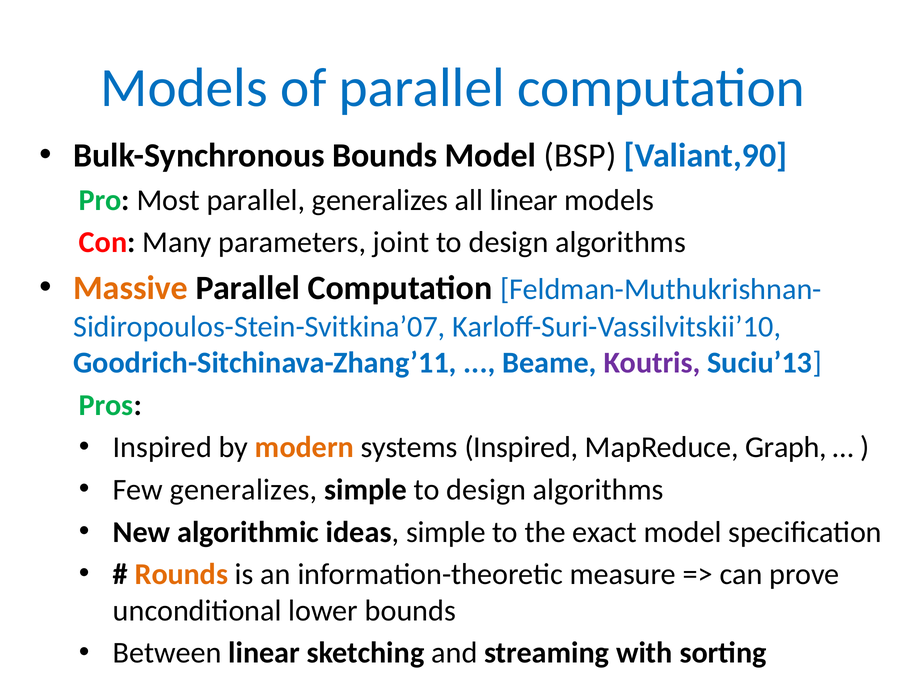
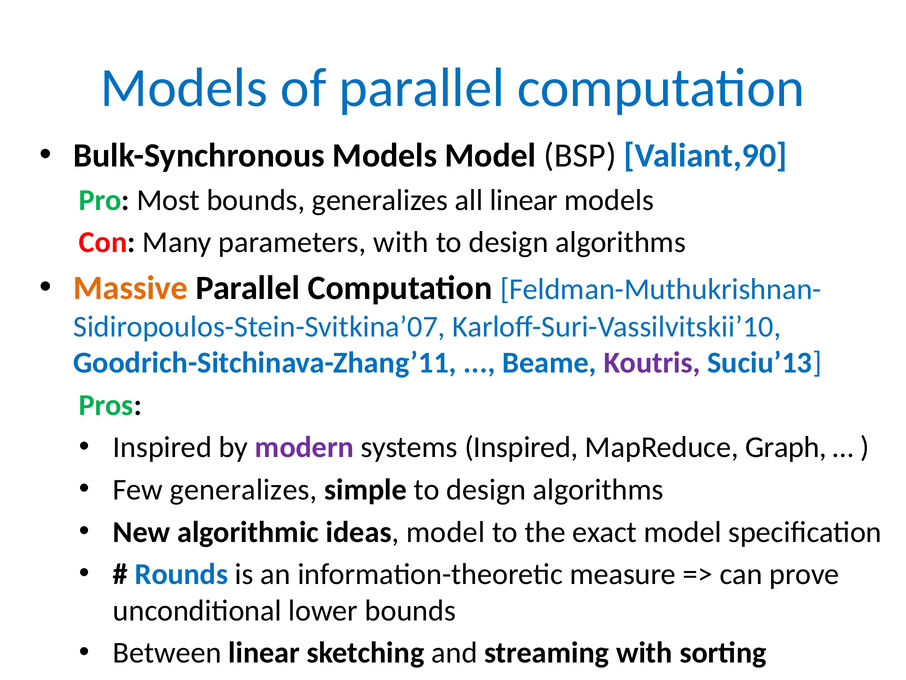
Bulk-Synchronous Bounds: Bounds -> Models (385, 156)
Most parallel: parallel -> bounds (256, 200)
parameters joint: joint -> with (401, 242)
modern colour: orange -> purple (305, 447)
ideas simple: simple -> model (446, 532)
Rounds colour: orange -> blue (181, 574)
